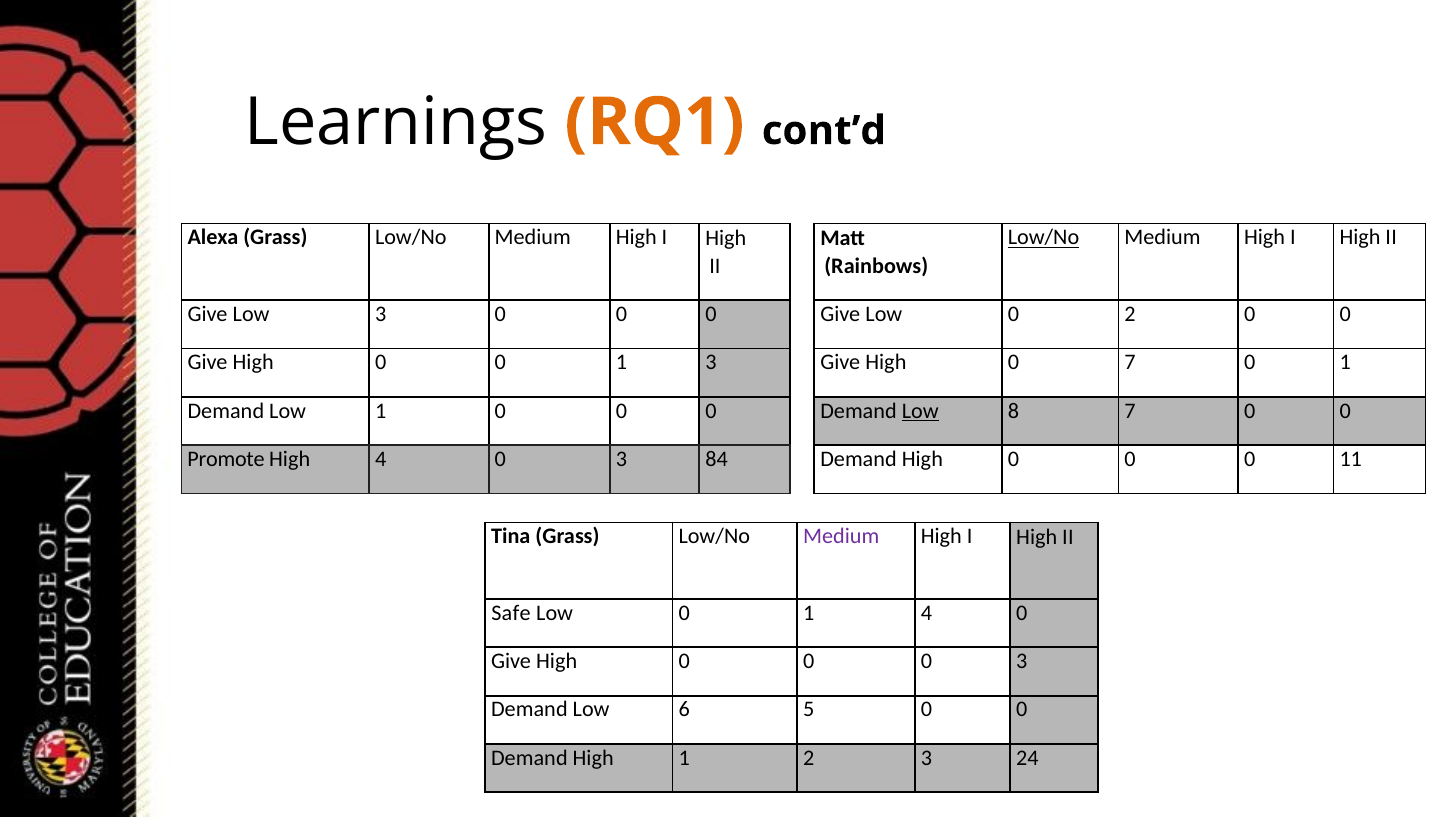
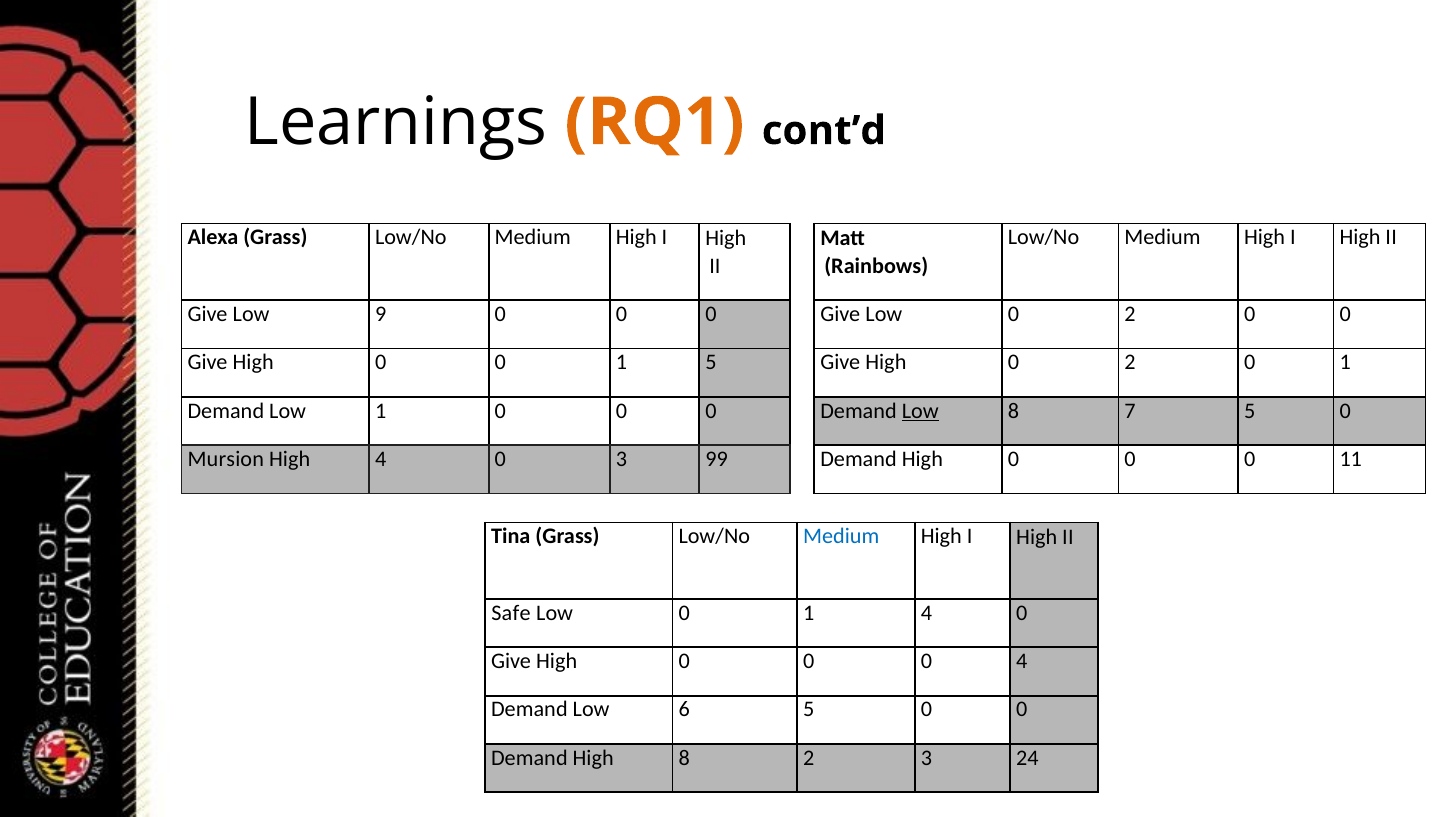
Low/No underline: present -> none (1044, 238)
Low 3: 3 -> 9 (381, 314)
1 3: 3 -> 5 (711, 363)
High 0 7: 7 -> 2 (1130, 363)
8 7 0: 0 -> 5 (1250, 411)
Promote: Promote -> Mursion (226, 459)
84: 84 -> 99 (717, 459)
Medium colour: purple -> blue (841, 537)
0 0 3: 3 -> 4 (1022, 662)
High 1: 1 -> 8 (684, 758)
